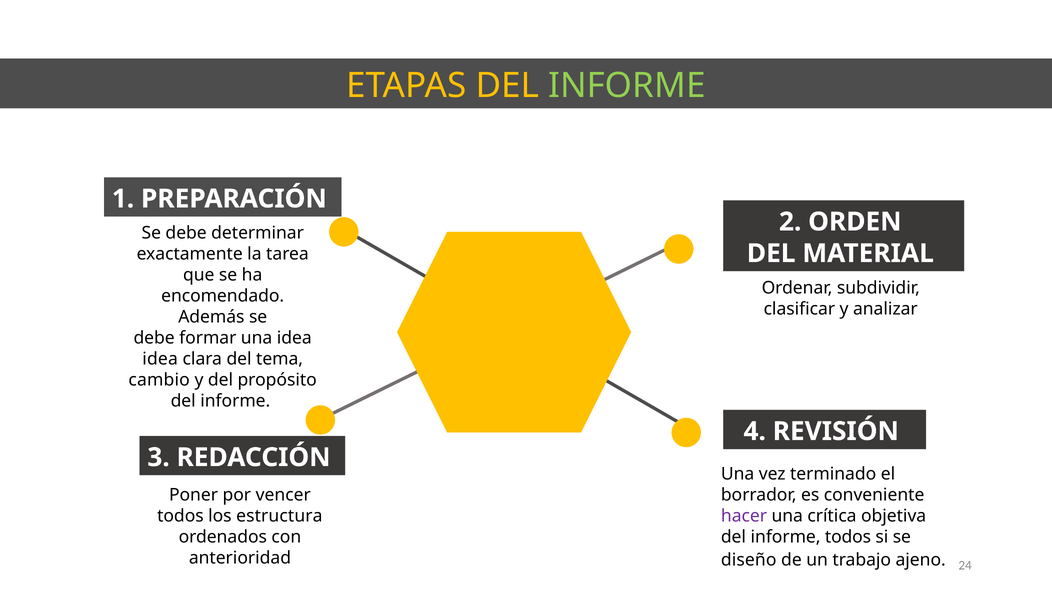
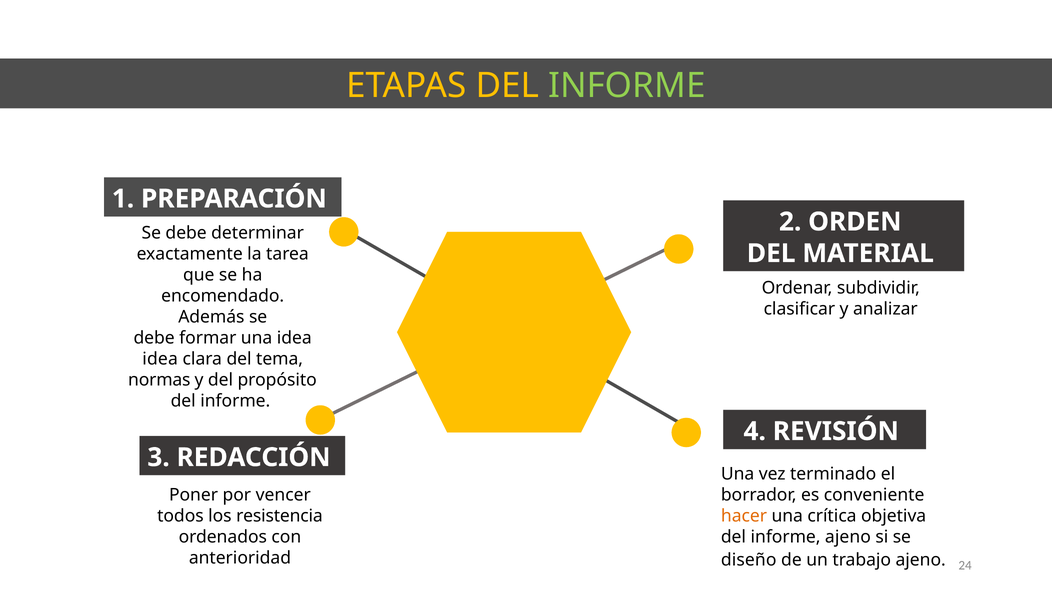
cambio: cambio -> normas (159, 380)
hacer colour: purple -> orange (744, 516)
estructura: estructura -> resistencia (279, 516)
informe todos: todos -> ajeno (848, 537)
